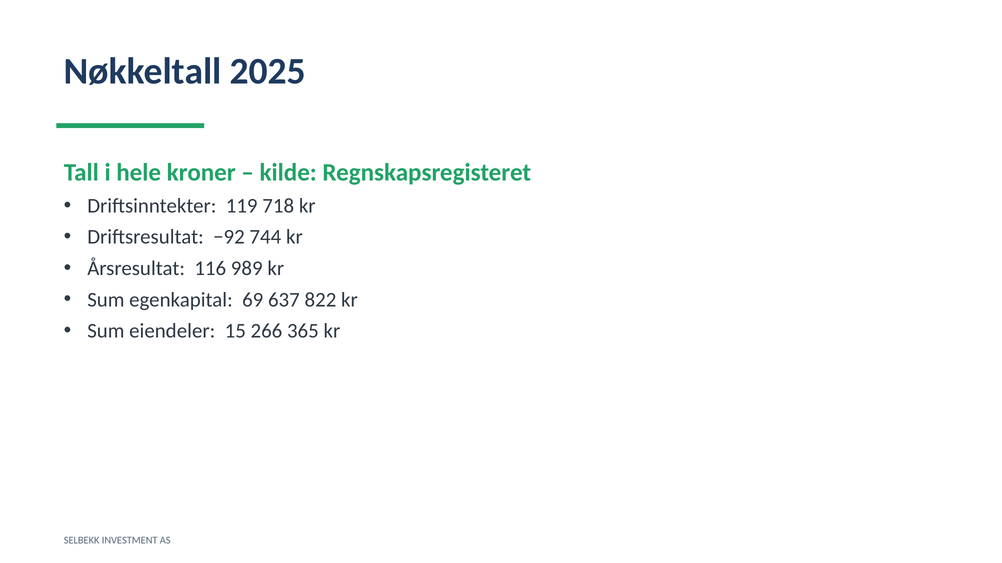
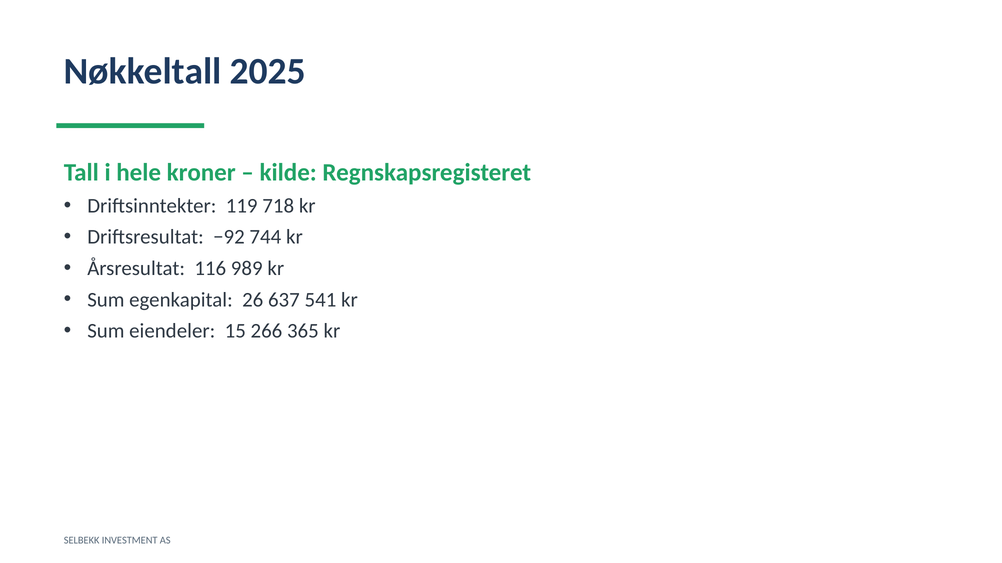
69: 69 -> 26 (253, 300)
822: 822 -> 541 (320, 300)
